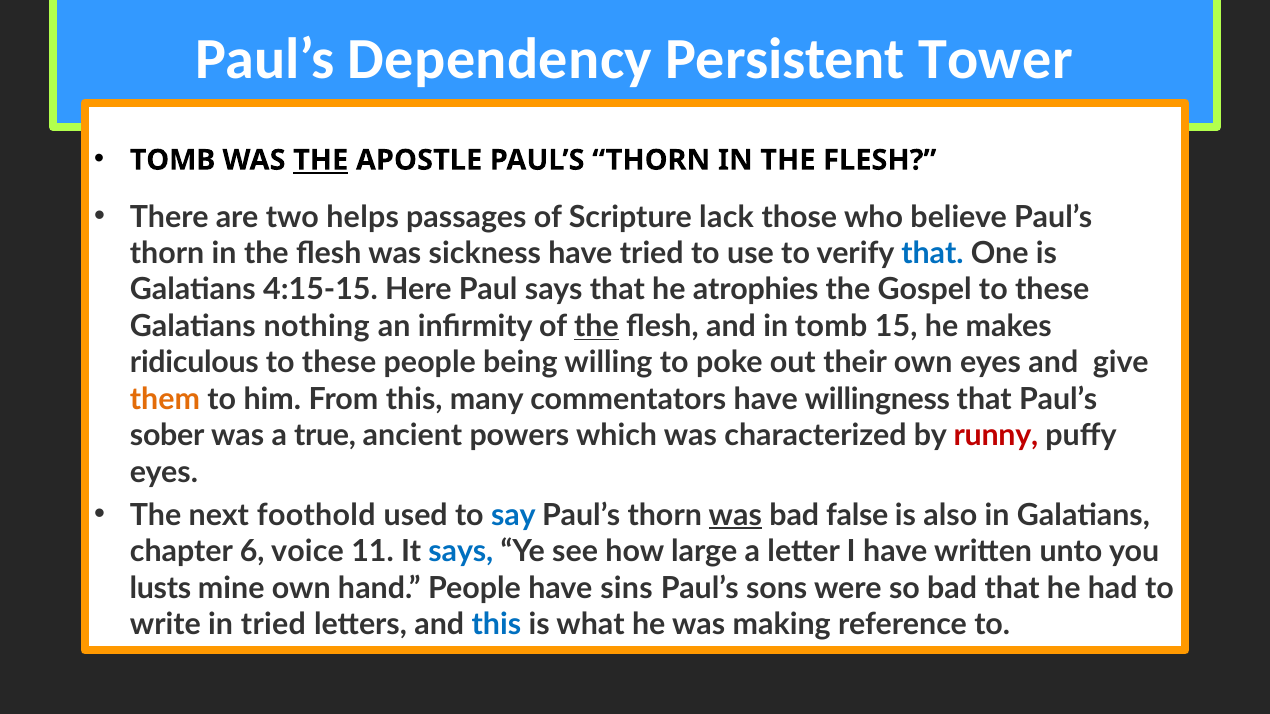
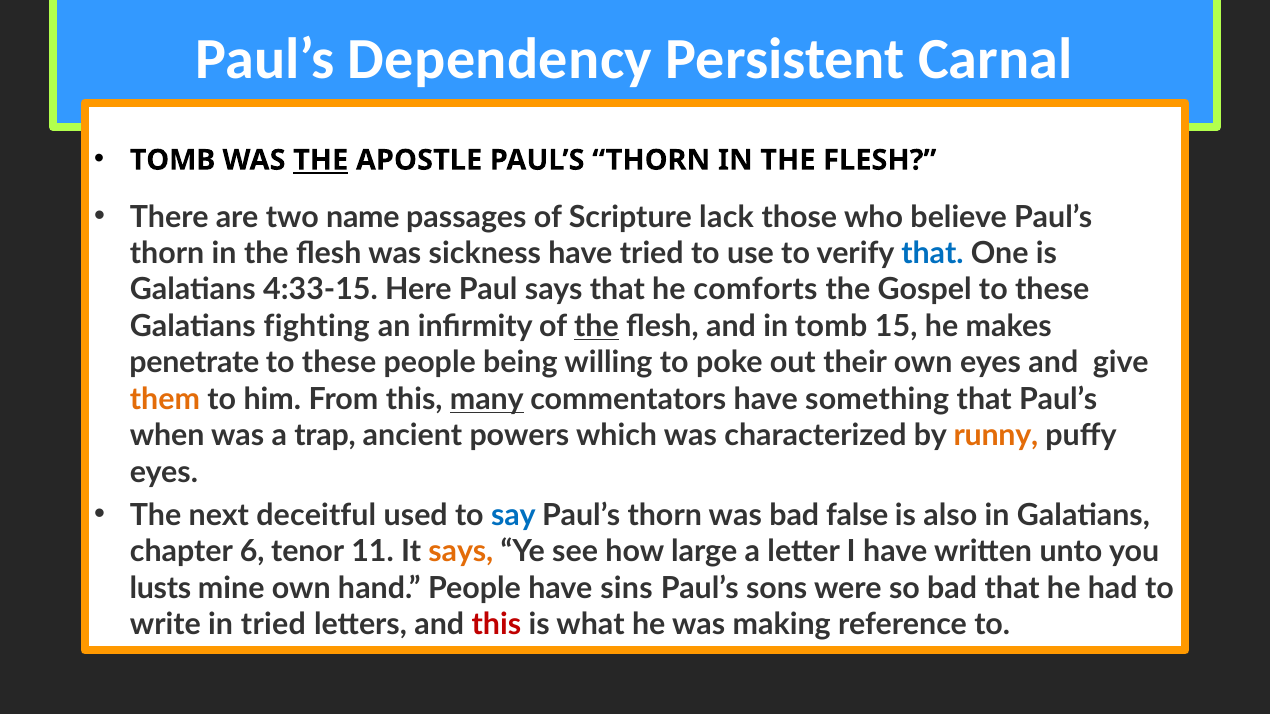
Tower: Tower -> Carnal (995, 60)
helps: helps -> name (363, 217)
4:15-15: 4:15-15 -> 4:33-15 (320, 290)
atrophies: atrophies -> comforts (755, 290)
nothing: nothing -> fighting (317, 327)
ridiculous: ridiculous -> penetrate (194, 363)
many underline: none -> present (487, 400)
willingness: willingness -> something (877, 400)
sober: sober -> when (167, 436)
true: true -> trap (325, 436)
runny colour: red -> orange (996, 436)
foothold: foothold -> deceitful (316, 515)
was underline: present -> none (735, 515)
voice: voice -> tenor (308, 552)
says colour: blue -> orange (461, 552)
this colour: blue -> red (496, 625)
